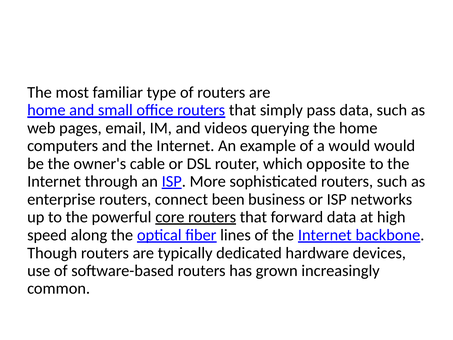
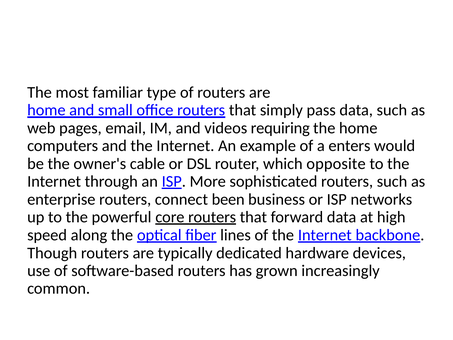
querying: querying -> requiring (280, 128)
a would: would -> enters (349, 146)
